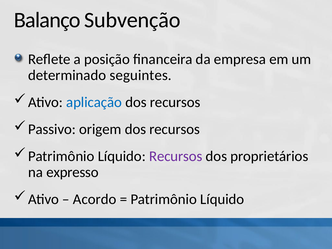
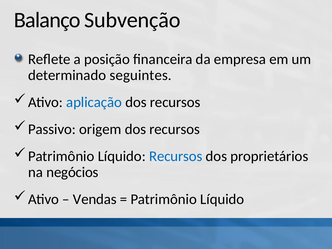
Recursos colour: purple -> blue (176, 156)
expresso: expresso -> negócios (72, 172)
Acordo: Acordo -> Vendas (95, 199)
